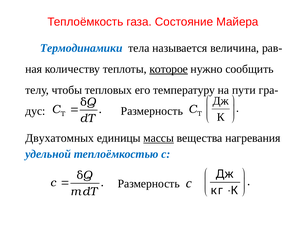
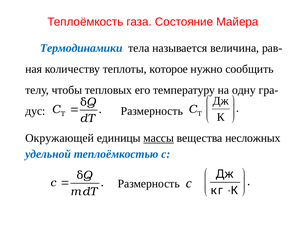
которое underline: present -> none (169, 69)
пути: пути -> одну (244, 90)
Двухатомных: Двухатомных -> Окружающей (60, 138)
нагревания: нагревания -> несложных (253, 138)
